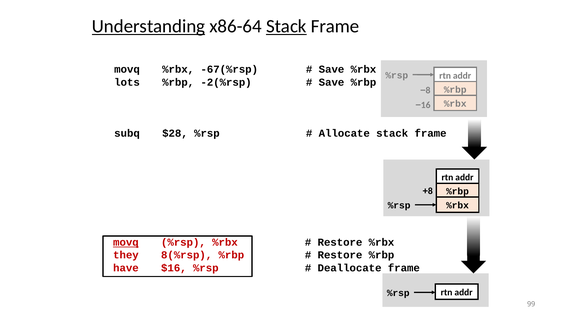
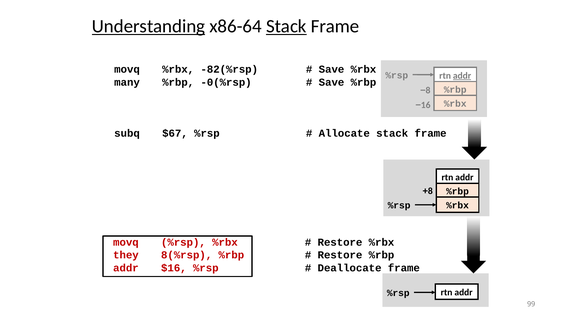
-67(%rsp: -67(%rsp -> -82(%rsp (229, 70)
addr underline: none -> present (462, 76)
lots: lots -> many (127, 82)
-2(%rsp: -2(%rsp -> -0(%rsp (226, 82)
$28: $28 -> $67 (175, 133)
movq underline: present -> none (126, 243)
have: have -> addr (126, 268)
